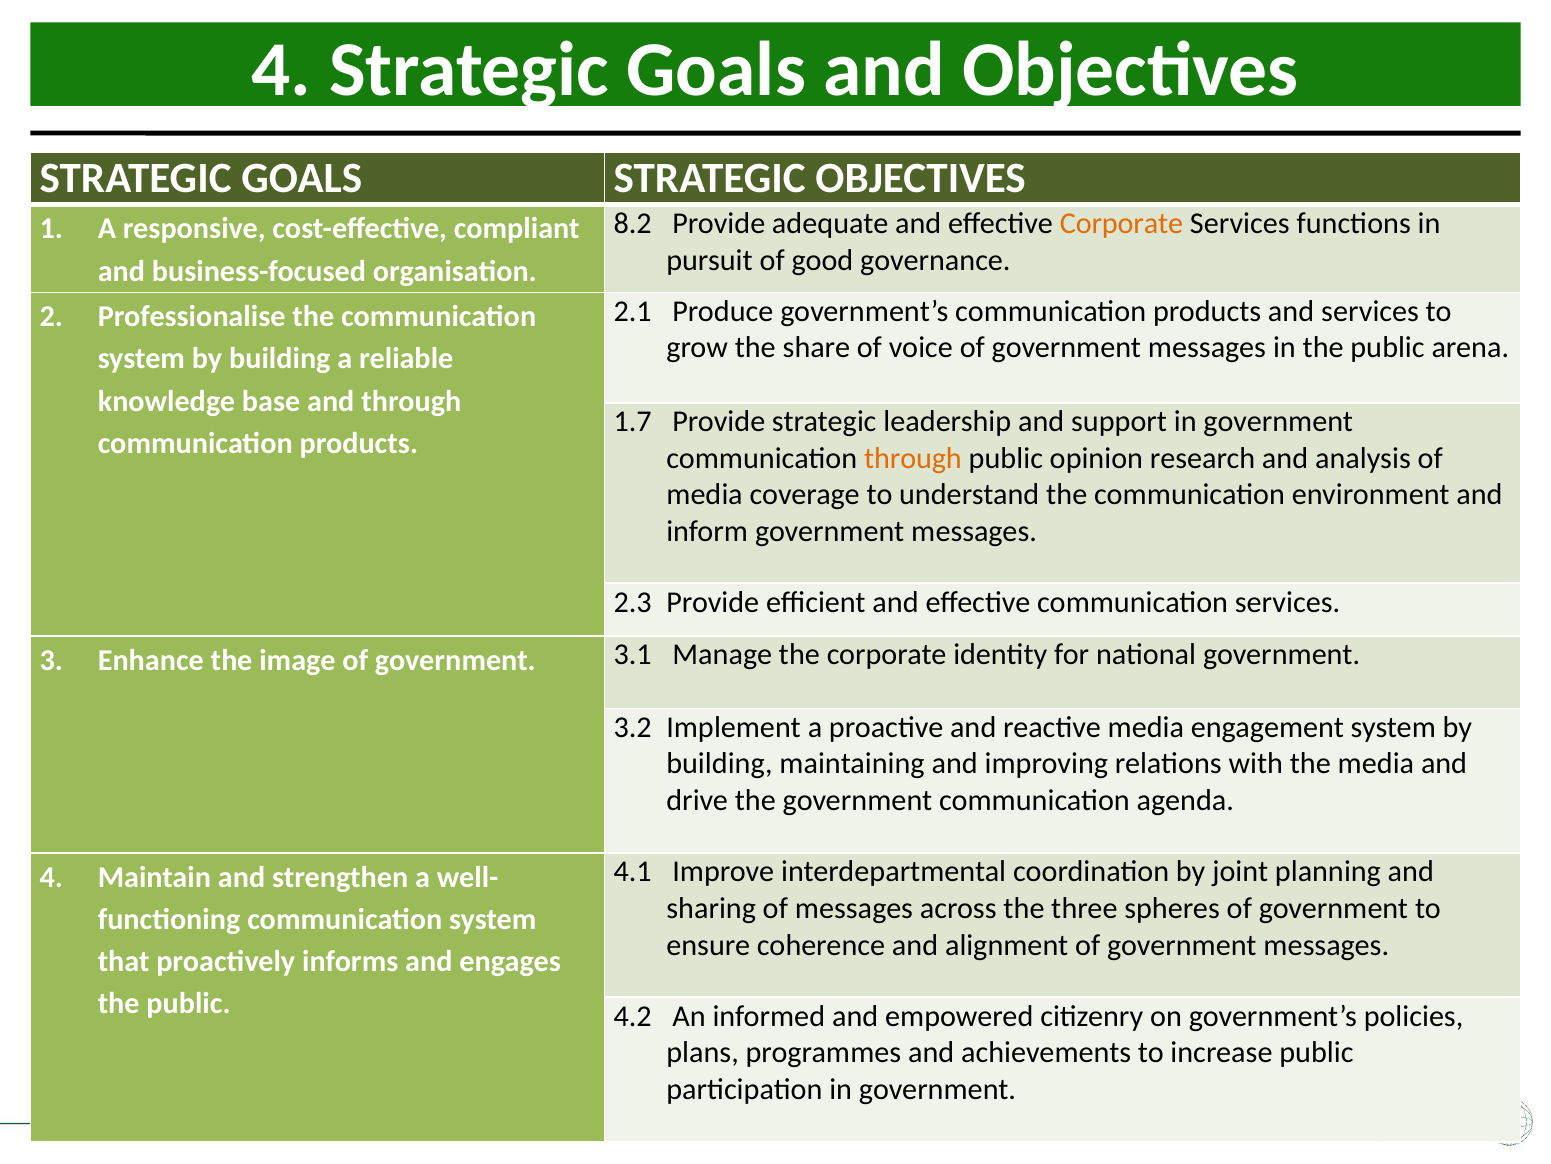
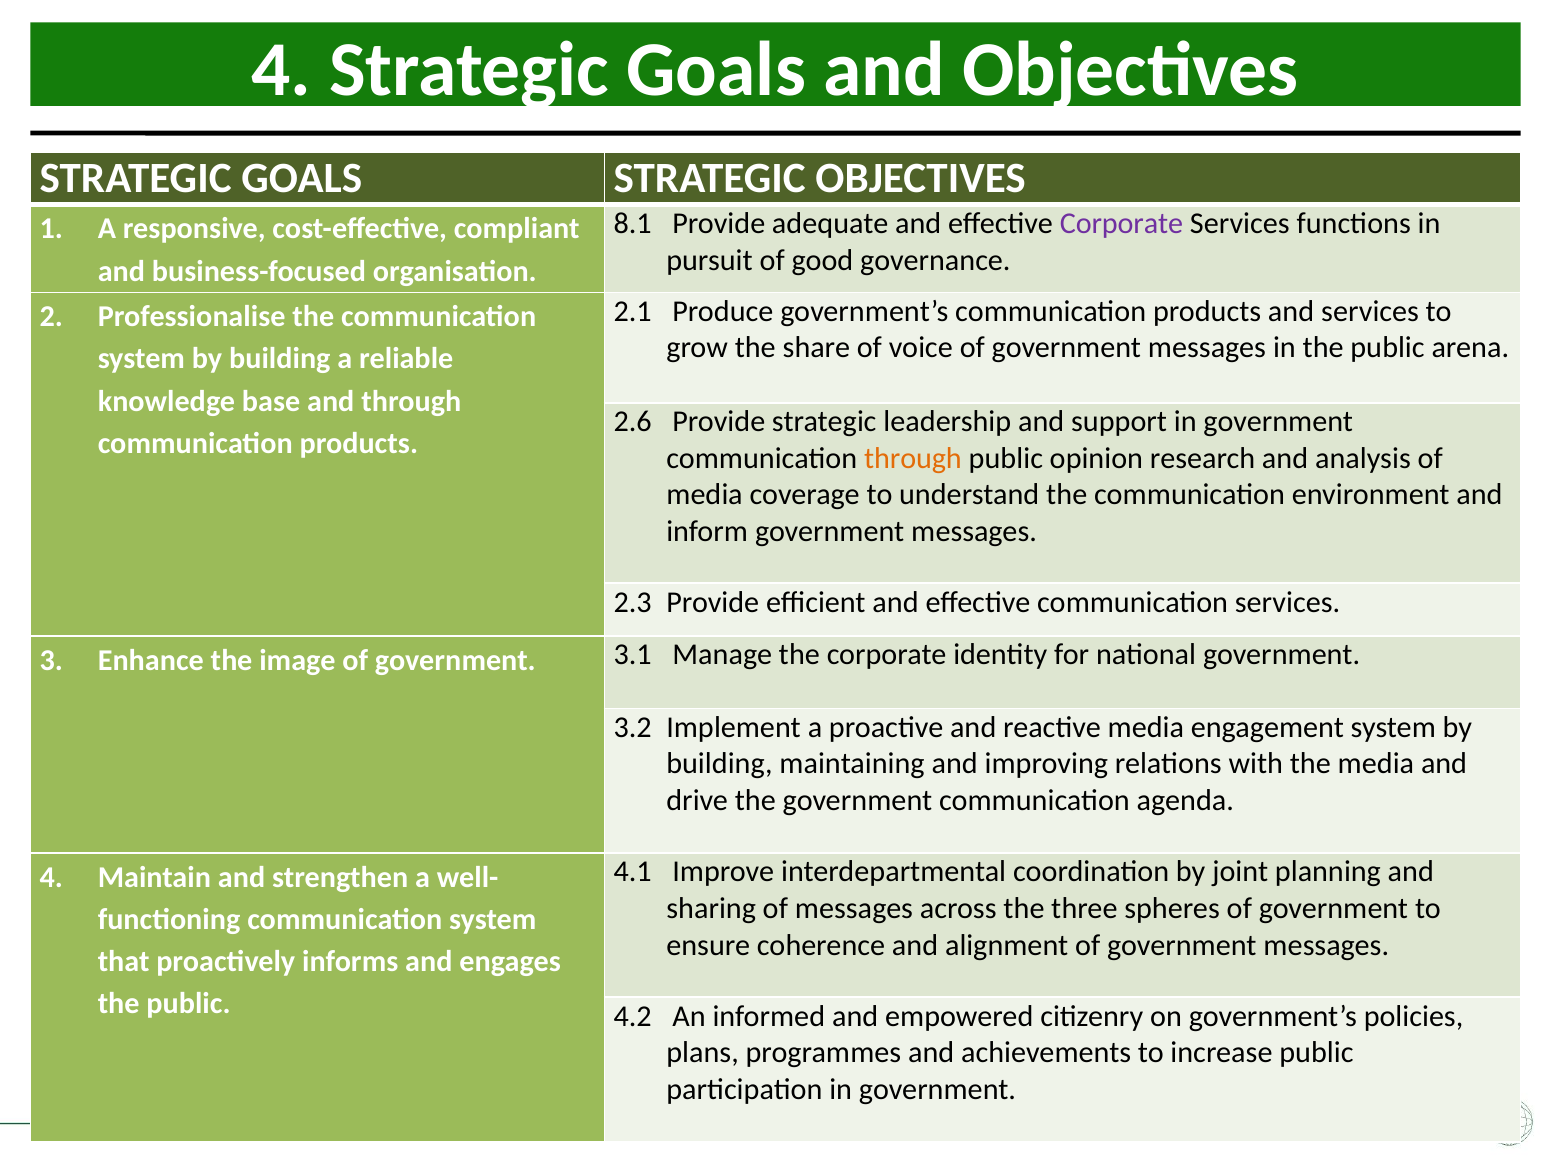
8.2: 8.2 -> 8.1 (633, 223)
Corporate colour: orange -> purple (1121, 223)
1.7: 1.7 -> 2.6 (633, 421)
